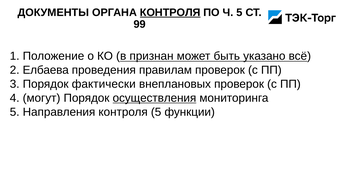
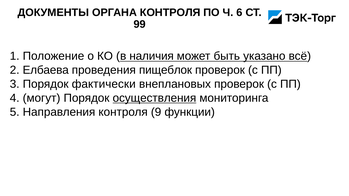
КОНТРОЛЯ underline: present -> none (170, 13)
Ч 5: 5 -> 6 (239, 13)
признан: признан -> наличия (152, 56)
правилам: правилам -> пищеблок (166, 70)
контроля 5: 5 -> 9 (156, 112)
